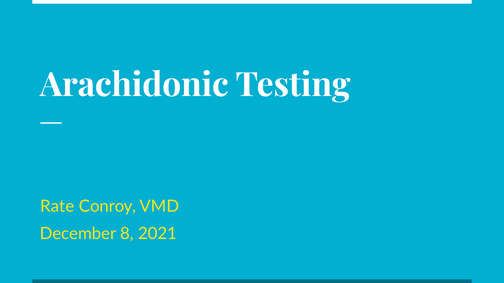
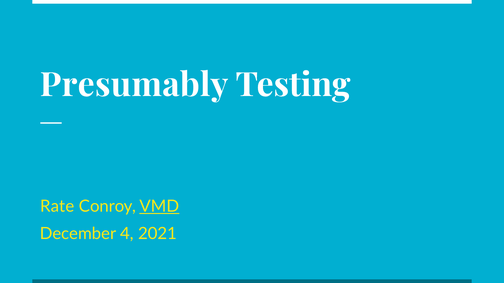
Arachidonic: Arachidonic -> Presumably (134, 85)
VMD underline: none -> present (159, 207)
8: 8 -> 4 (127, 234)
